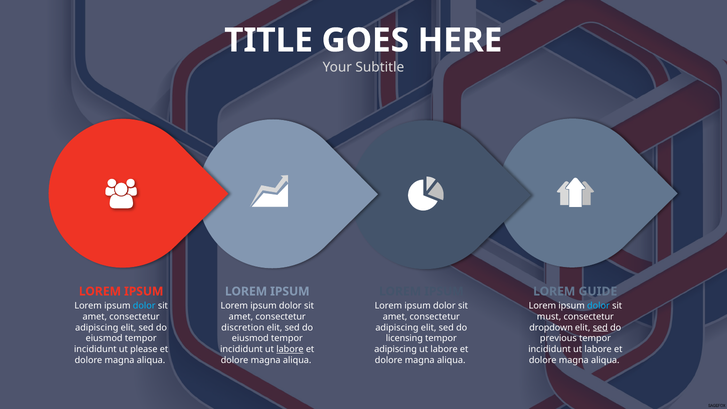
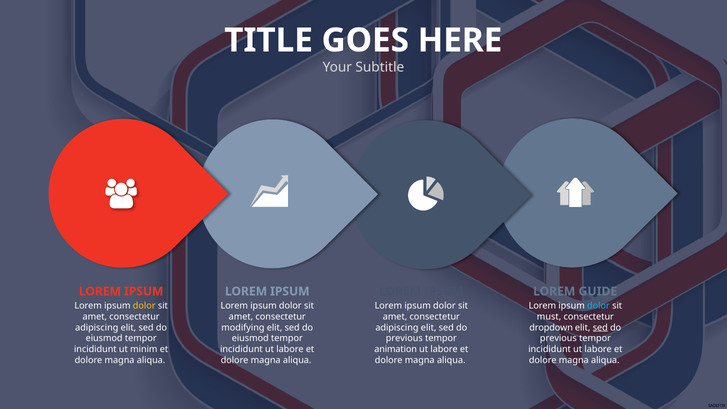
dolor colour: light blue -> yellow (144, 306)
discretion: discretion -> modifying (243, 327)
licensing: licensing -> previous (404, 338)
please: please -> minim (144, 349)
labore underline: present -> none (290, 349)
adipiscing: adipiscing -> animation (396, 349)
